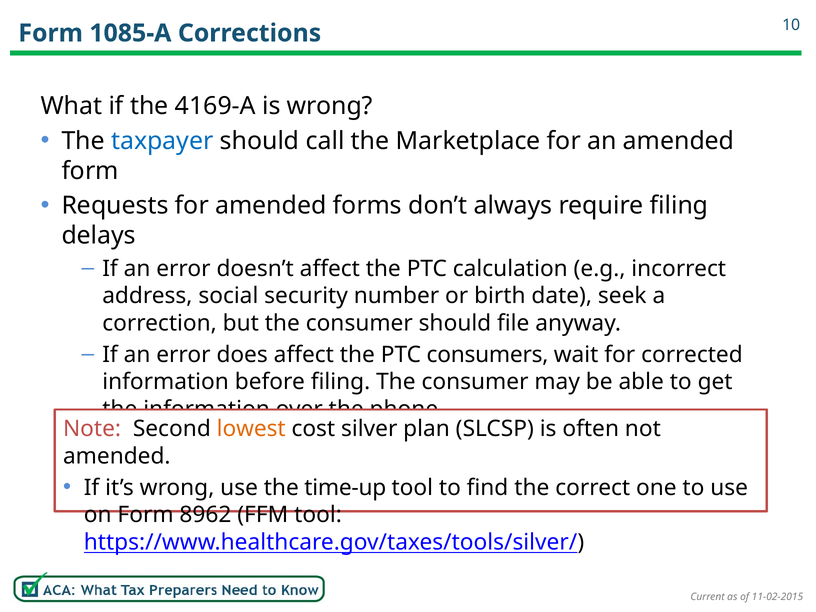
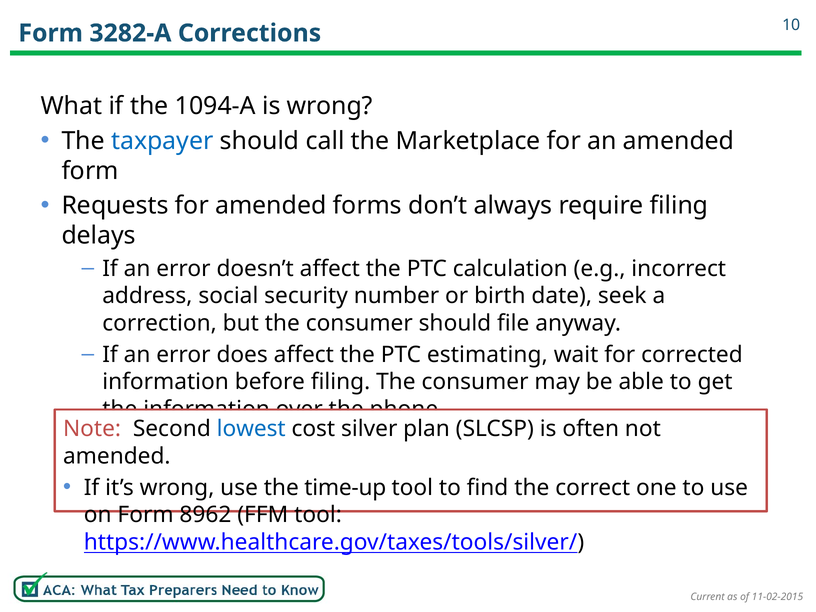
1085-A: 1085-A -> 3282-A (130, 33)
4169-A: 4169-A -> 1094-A (215, 106)
consumers: consumers -> estimating (487, 355)
lowest colour: orange -> blue (251, 429)
